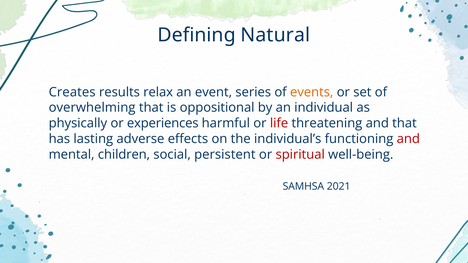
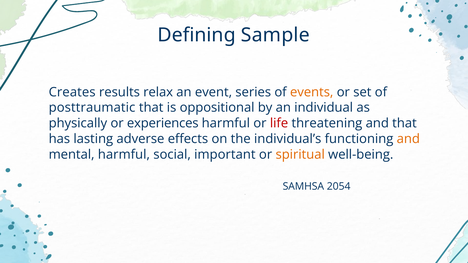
Natural: Natural -> Sample (275, 35)
overwhelming: overwhelming -> posttraumatic (92, 108)
and colour: red -> orange (408, 139)
mental children: children -> harmful (124, 155)
persistent: persistent -> important (225, 155)
spiritual colour: red -> orange (300, 155)
2021: 2021 -> 2054 (339, 187)
